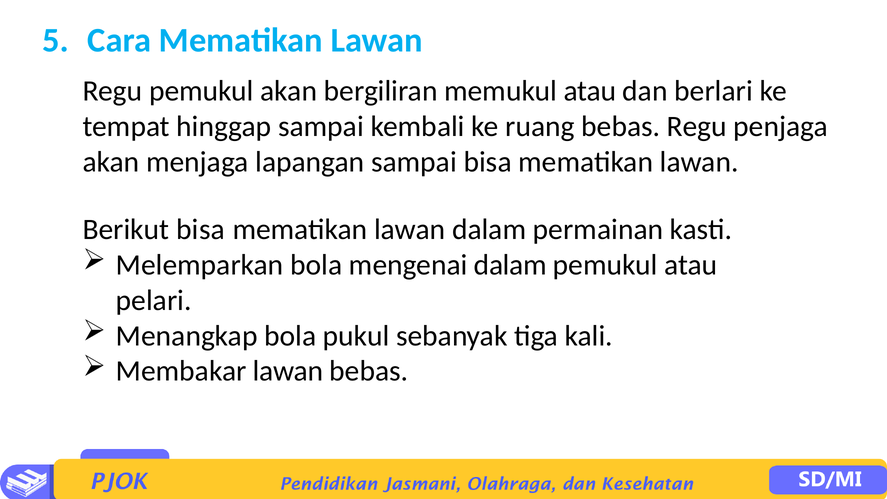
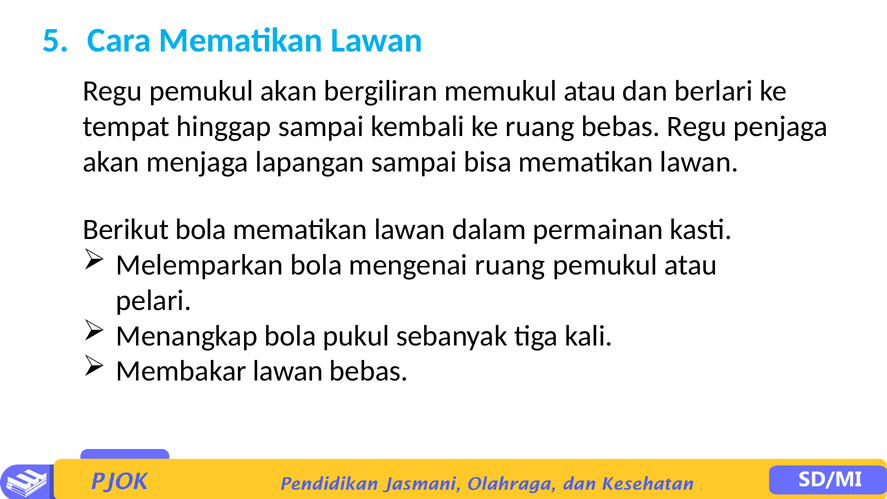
Berikut bisa: bisa -> bola (201, 229)
mengenai dalam: dalam -> ruang (510, 265)
